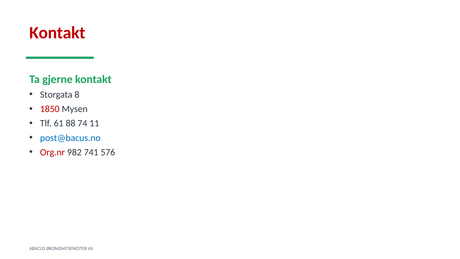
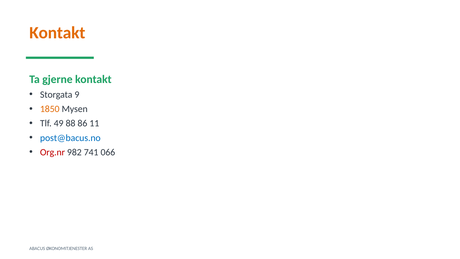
Kontakt colour: red -> orange (57, 33)
8: 8 -> 9 (77, 95)
1850 colour: red -> orange (50, 109)
61: 61 -> 49 (59, 123)
74: 74 -> 86 (82, 123)
576: 576 -> 066 (108, 152)
